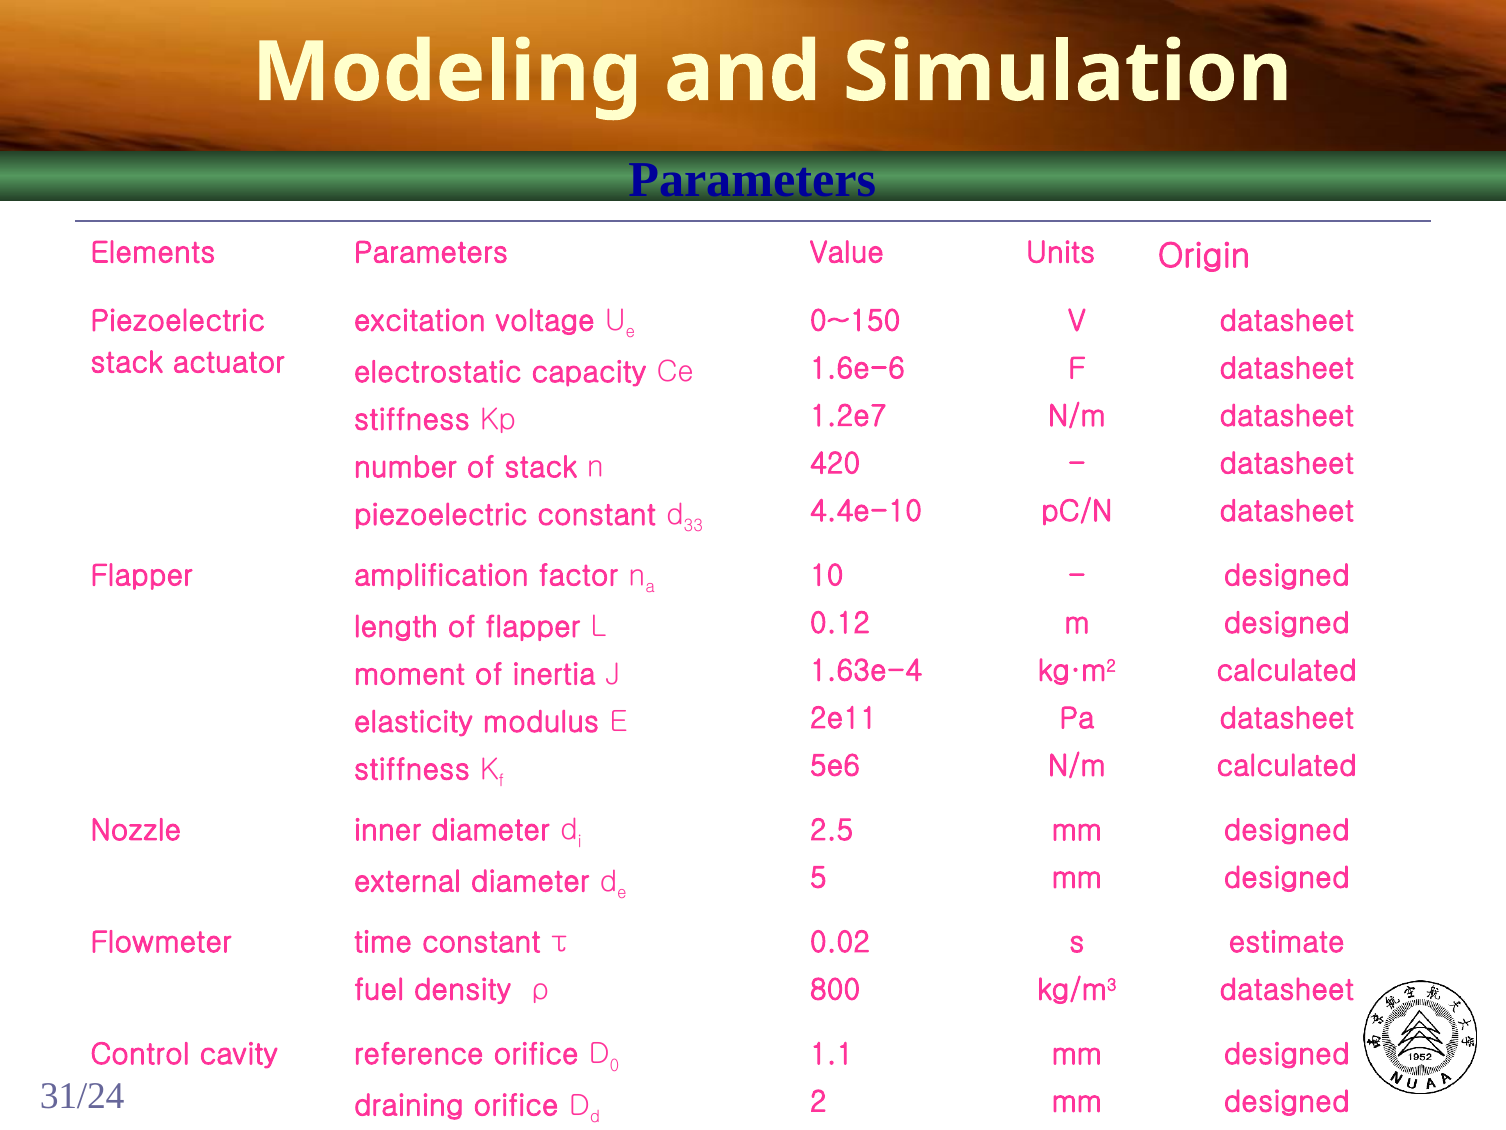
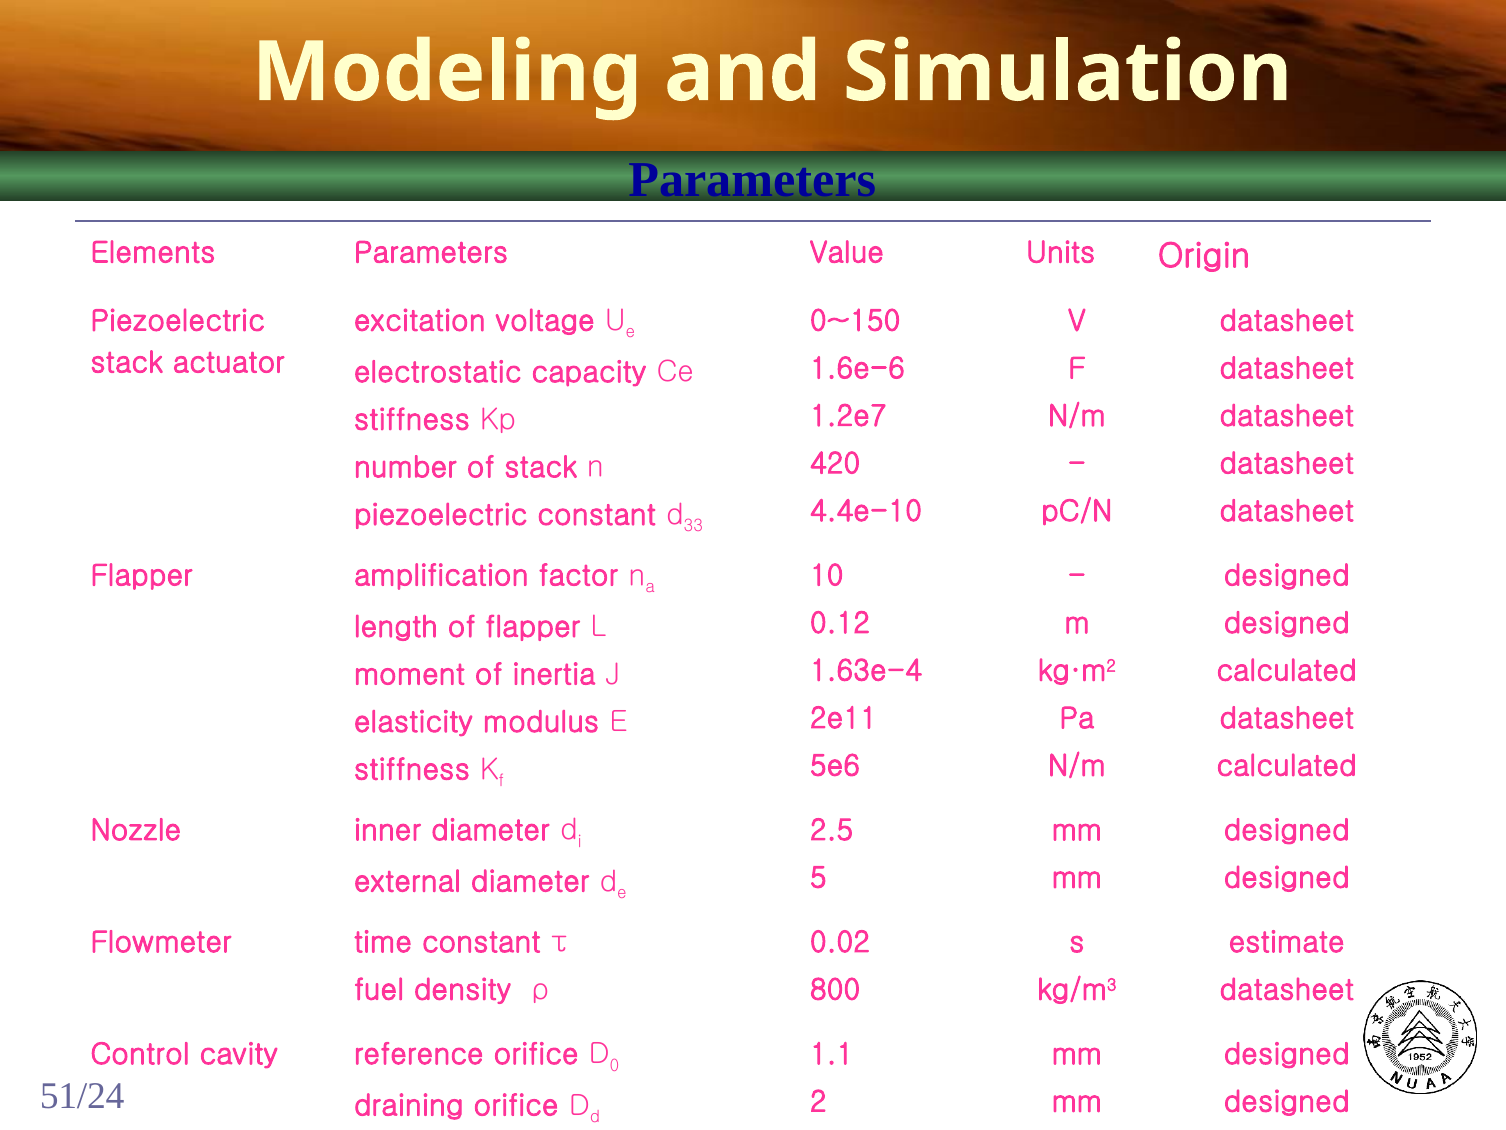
31/24: 31/24 -> 51/24 (82, 1095)
